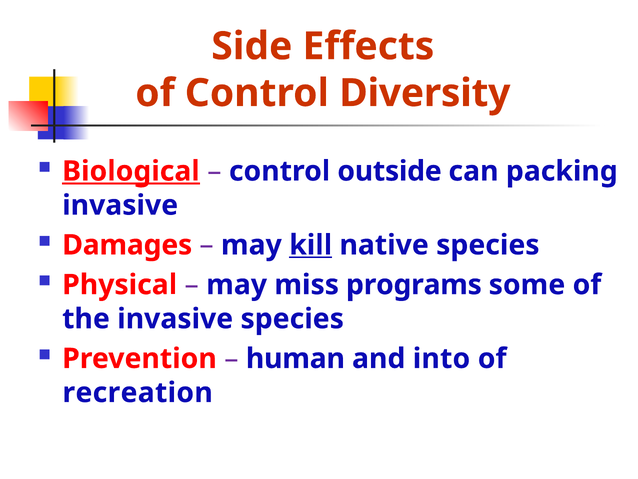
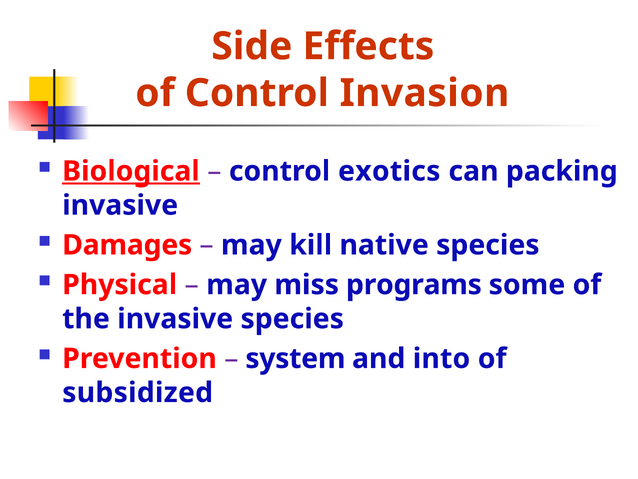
Diversity: Diversity -> Invasion (424, 93)
outside: outside -> exotics (389, 171)
kill underline: present -> none (311, 245)
human: human -> system (295, 358)
recreation: recreation -> subsidized (138, 392)
